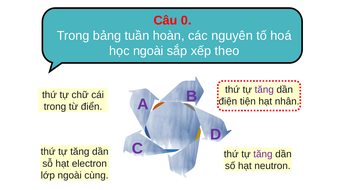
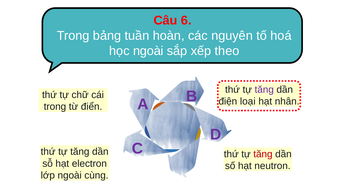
0: 0 -> 6 (186, 21)
tiện: tiện -> loại (248, 101)
tăng colour: purple -> red (263, 154)
